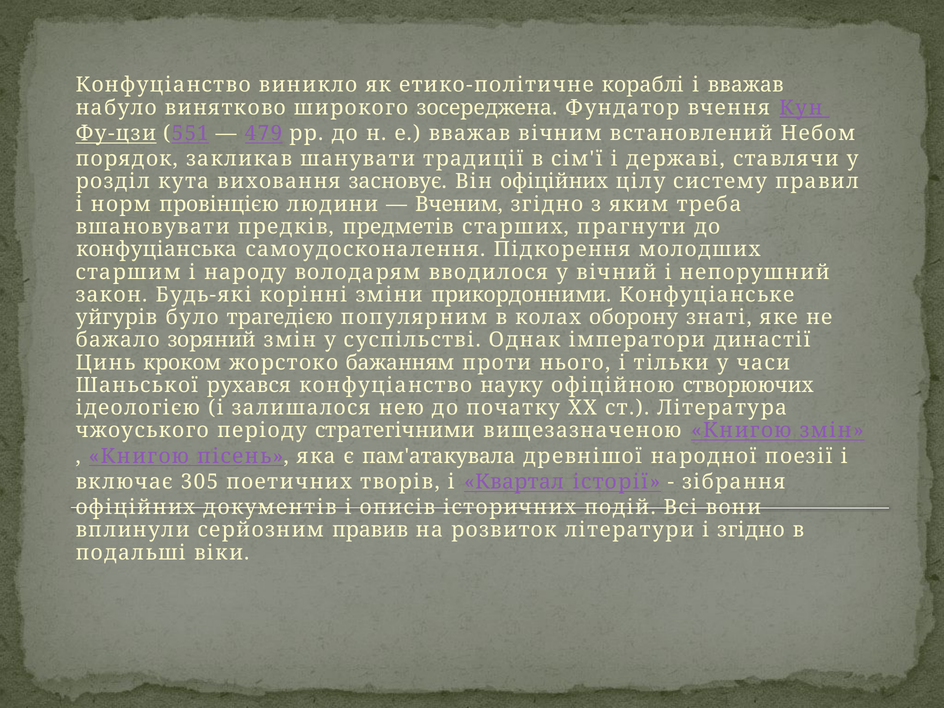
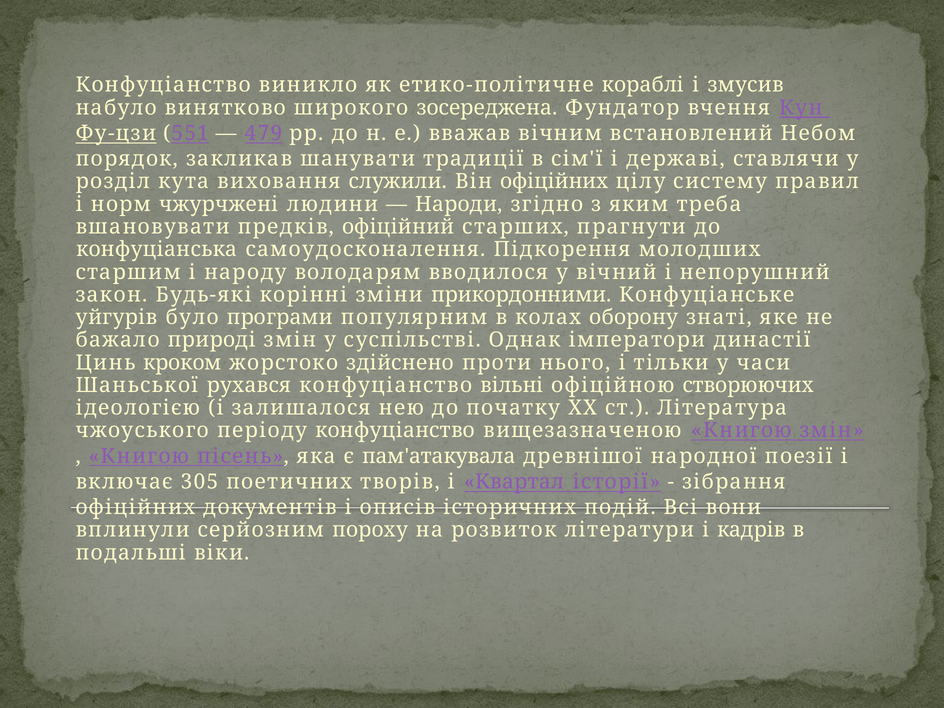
і вважав: вважав -> змусив (746, 85)
засновує: засновує -> служили (398, 182)
провінцією: провінцією -> чжурчжені (219, 204)
Вченим: Вченим -> Народи (459, 204)
предметів: предметів -> офіційний (398, 227)
трагедією: трагедією -> програми (280, 317)
зоряний: зоряний -> природі (212, 340)
бажанням: бажанням -> здійснено (400, 363)
науку: науку -> вільні (512, 385)
періоду стратегічними: стратегічними -> конфуціанство (395, 431)
правив: правив -> пороху (370, 530)
і згідно: згідно -> кадрів (751, 530)
